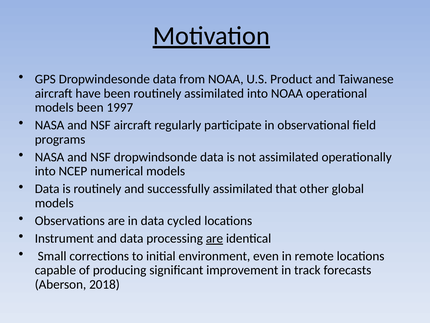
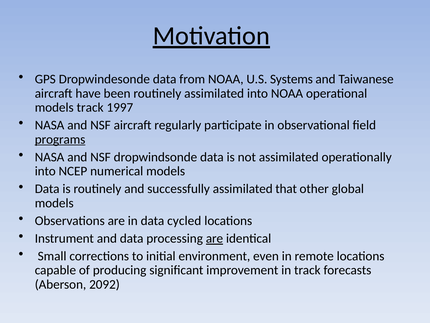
Product: Product -> Systems (291, 79)
models been: been -> track (90, 107)
programs underline: none -> present (60, 139)
2018: 2018 -> 2092 (104, 284)
